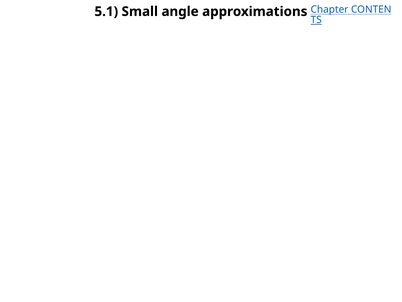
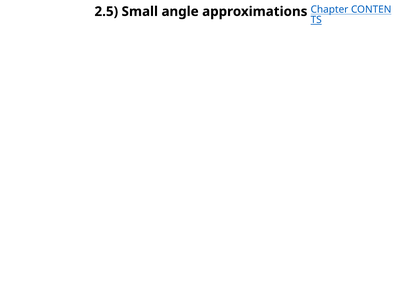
5.1: 5.1 -> 2.5 (106, 12)
